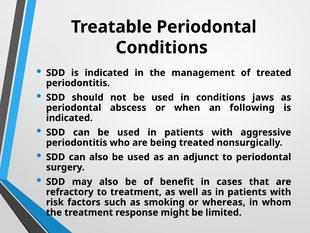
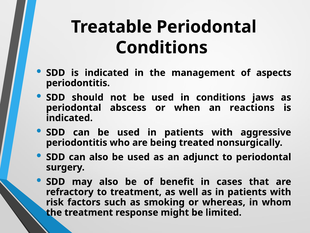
of treated: treated -> aspects (274, 73)
following: following -> reactions (252, 107)
